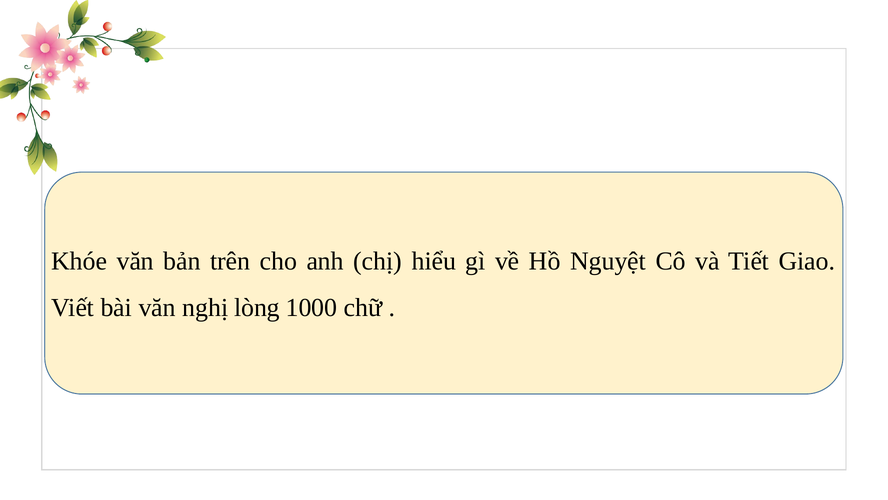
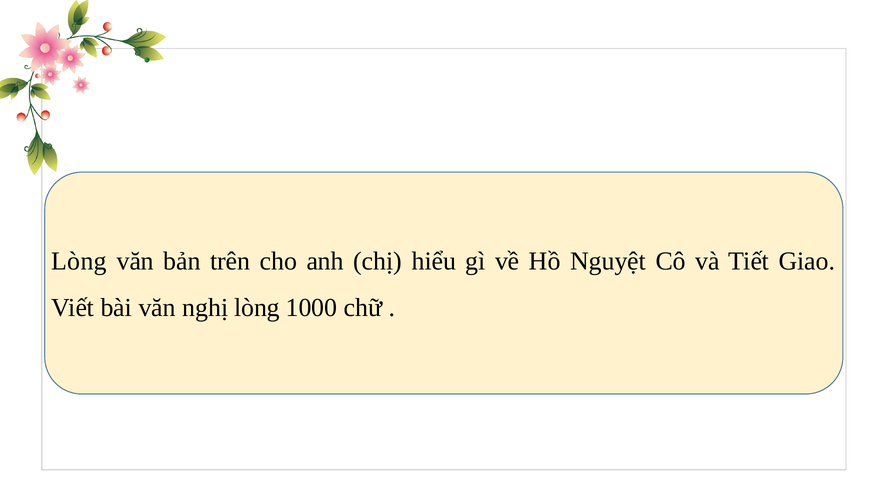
Khóe: Khóe -> Lòng (79, 261)
